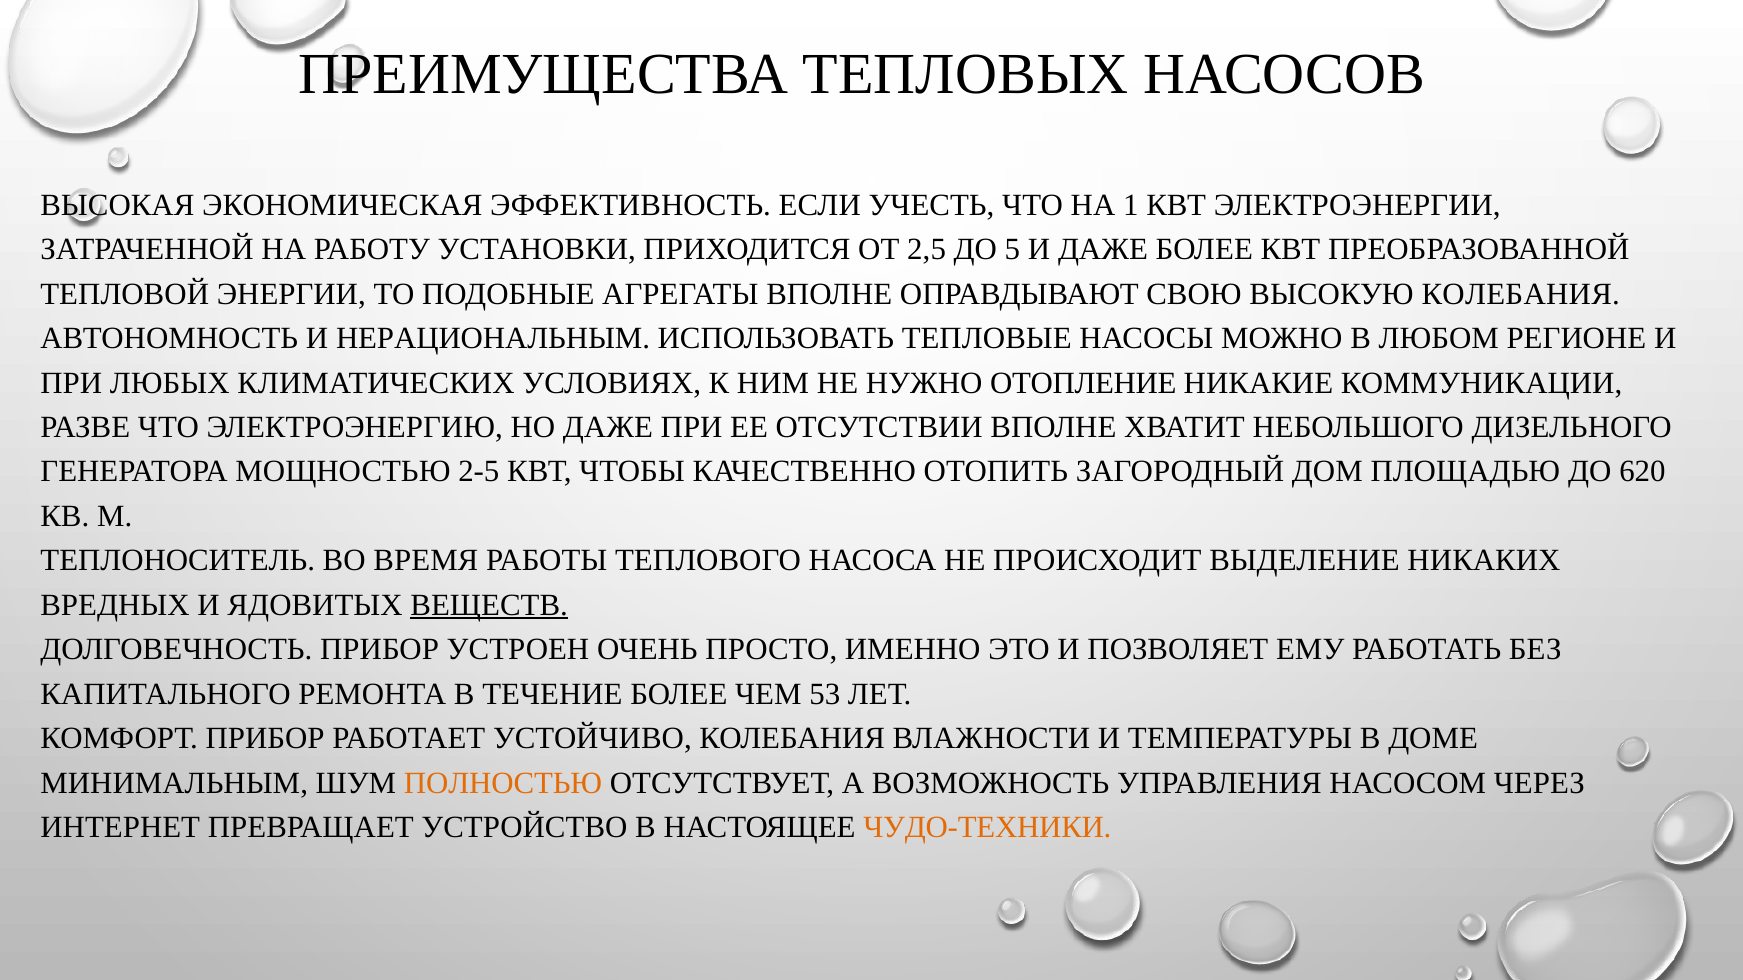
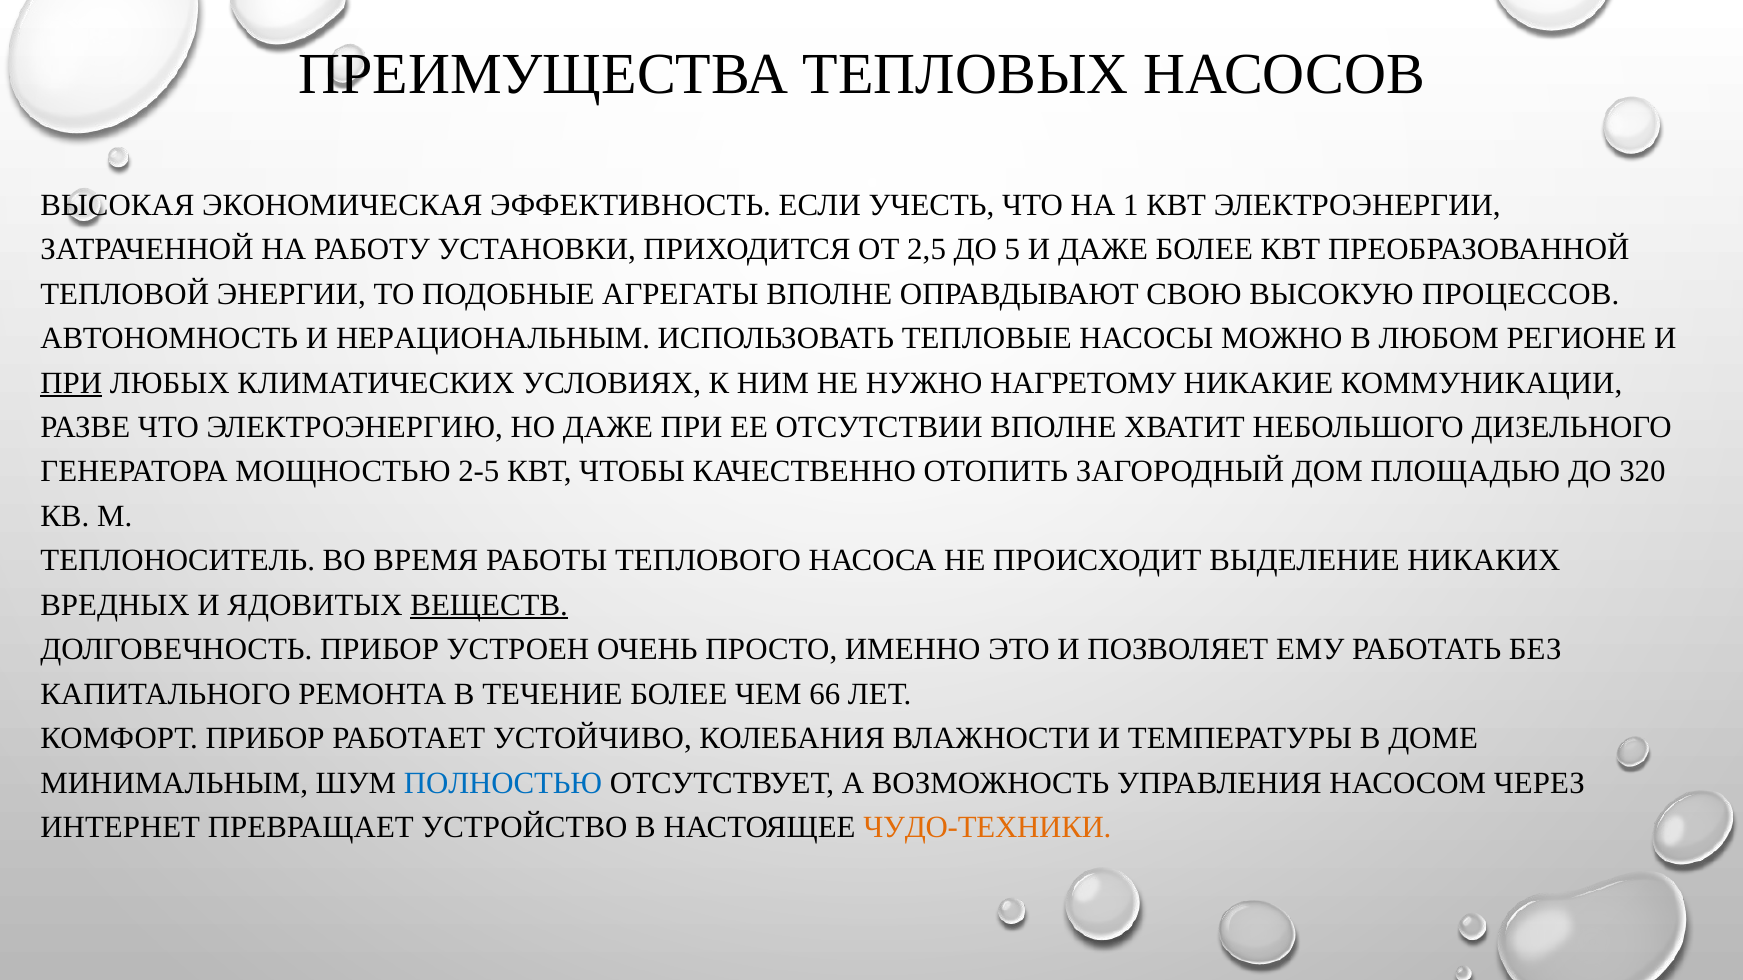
ВЫСОКУЮ КОЛЕБАНИЯ: КОЛЕБАНИЯ -> ПРОЦЕССОВ (1521, 294)
ПРИ underline: none -> present (71, 383)
ОТОПЛЕНИЕ: ОТОПЛЕНИЕ -> НАГРЕТОМУ (1083, 383)
620: 620 -> 320 (1642, 472)
53: 53 -> 66 (825, 694)
ПОЛНОСТЬЮ colour: orange -> blue (503, 783)
